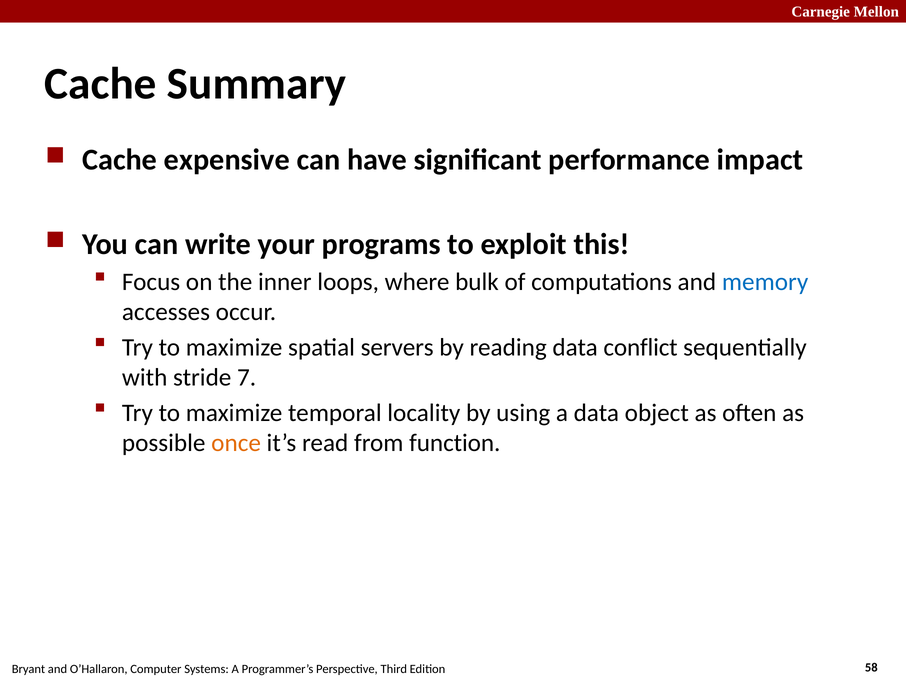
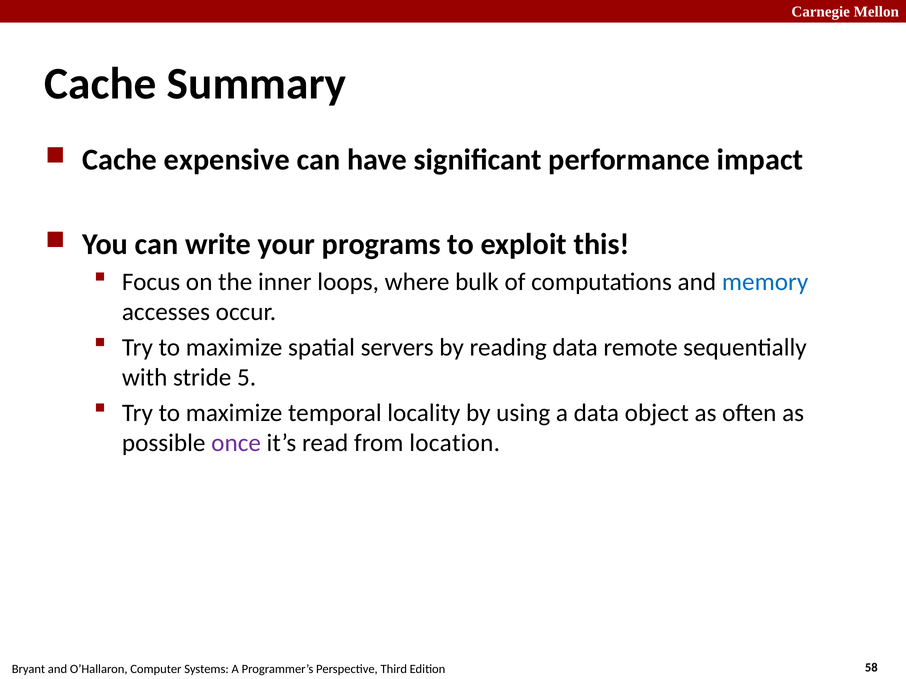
conflict: conflict -> remote (641, 348)
7: 7 -> 5 (247, 378)
once colour: orange -> purple (236, 443)
function: function -> location (455, 443)
